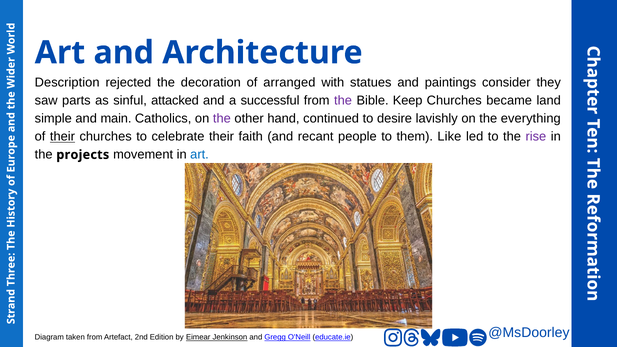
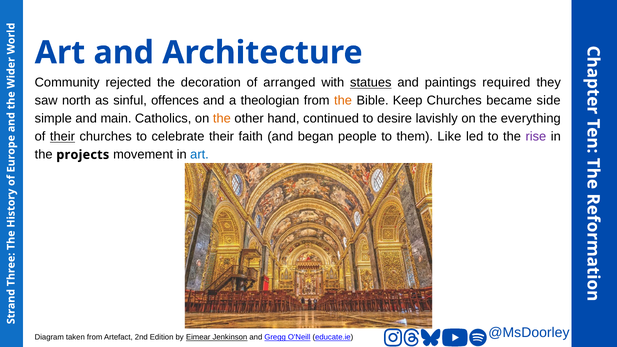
Description: Description -> Community (67, 83)
statues underline: none -> present (371, 83)
consider: consider -> required (506, 83)
parts: parts -> north (76, 101)
attacked: attacked -> offences (175, 101)
successful: successful -> theologian (270, 101)
the colour: purple -> orange (343, 101)
land: land -> side (549, 101)
the colour: purple -> orange (222, 119)
recant: recant -> began (316, 137)
